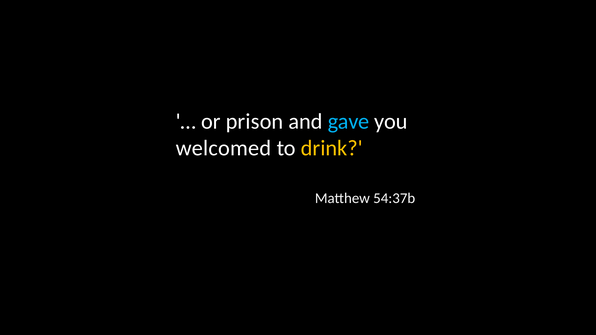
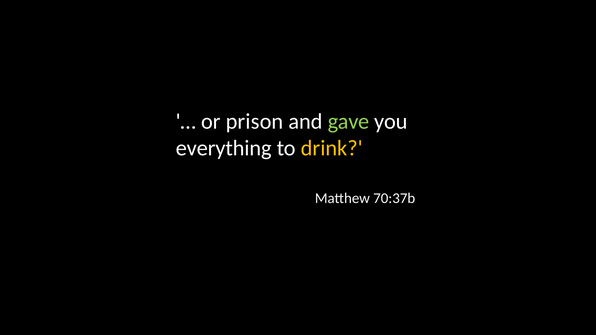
gave colour: light blue -> light green (349, 121)
welcomed: welcomed -> everything (224, 148)
54:37b: 54:37b -> 70:37b (394, 198)
